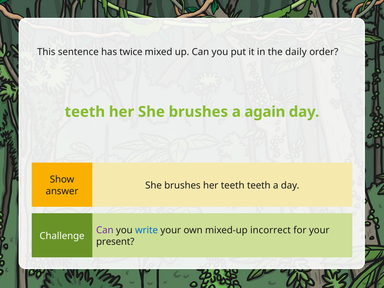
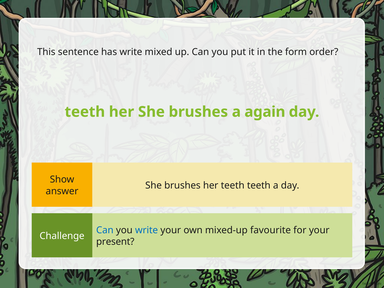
has twice: twice -> write (131, 52)
daily: daily -> form (296, 52)
Can colour: purple -> blue (105, 230)
incorrect: incorrect -> favourite (271, 230)
